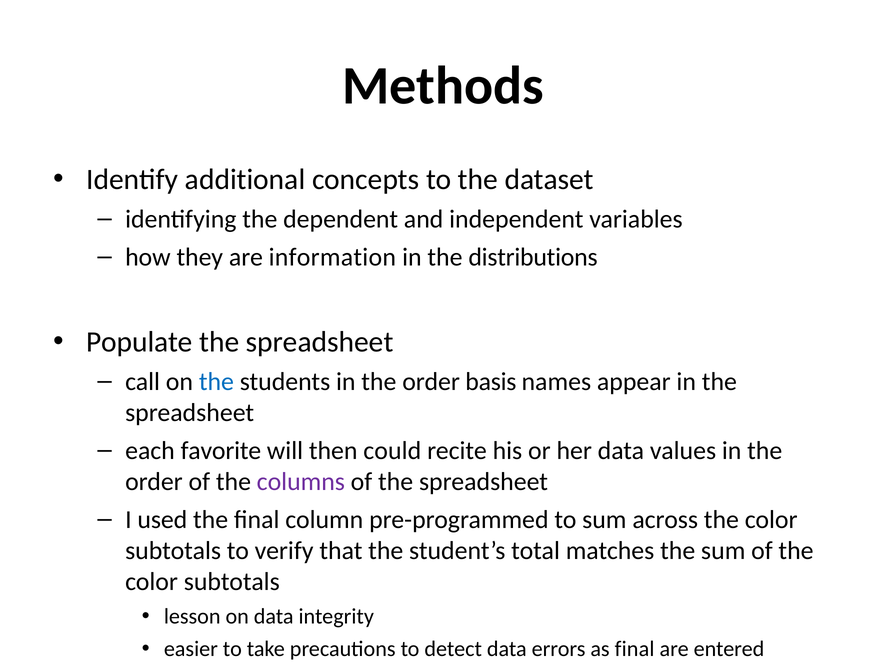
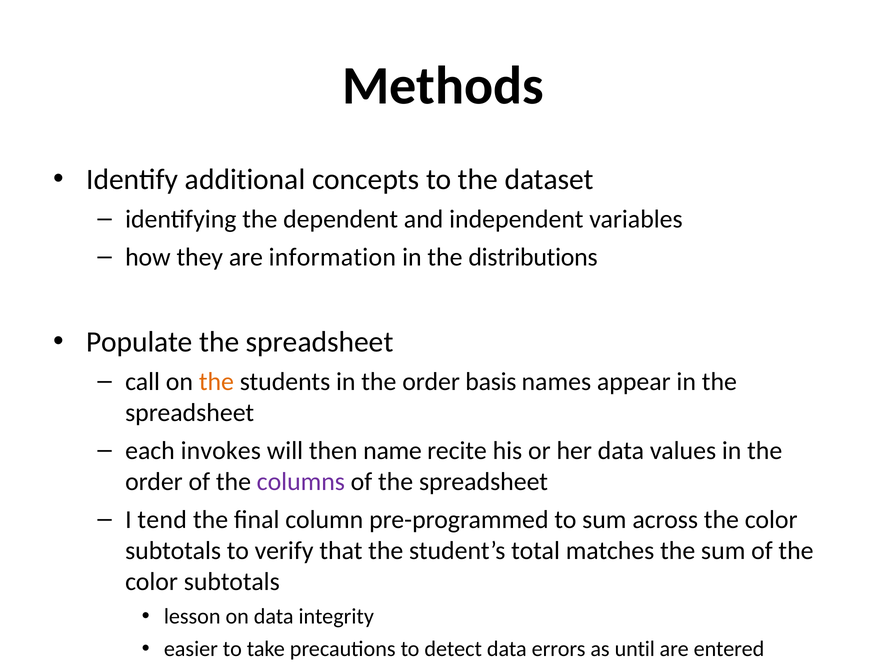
the colour: blue -> orange (216, 382)
favorite: favorite -> invokes (221, 451)
could: could -> name (393, 451)
used: used -> tend (162, 519)
as final: final -> until (635, 648)
